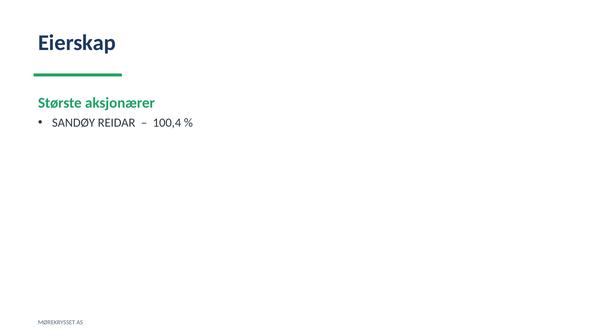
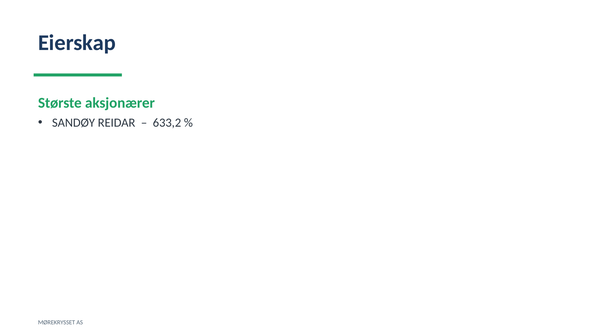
100,4: 100,4 -> 633,2 (167, 123)
